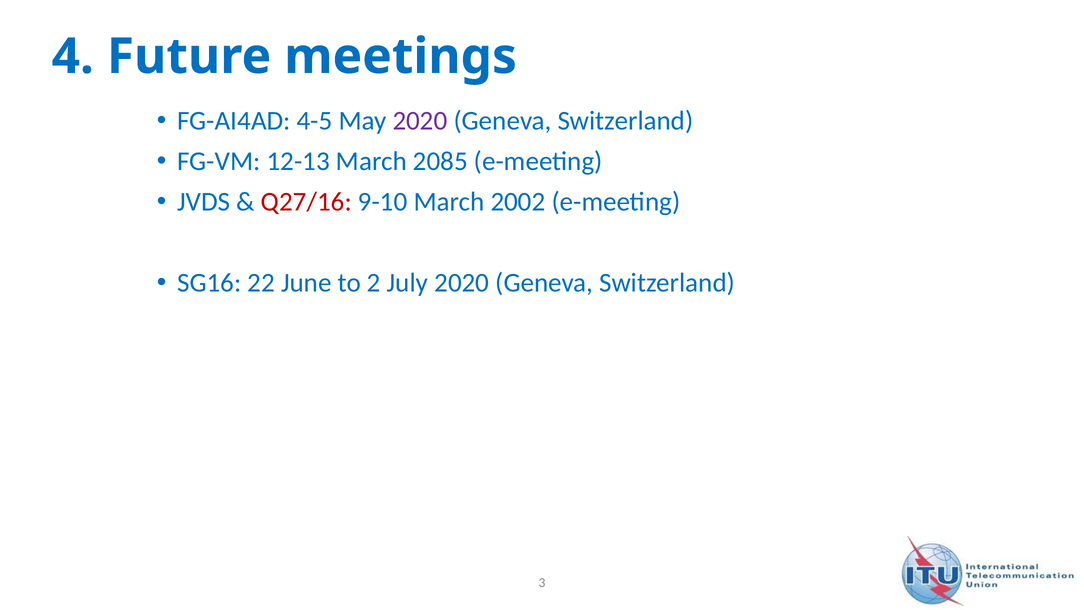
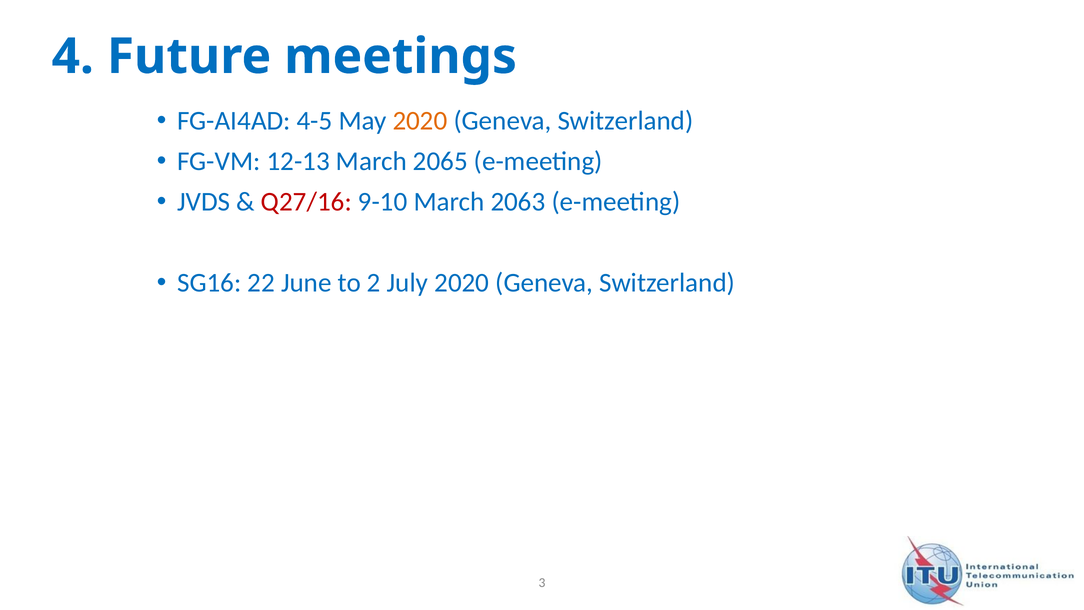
2020 colour: purple -> orange (420, 121)
2085: 2085 -> 2065 (440, 161)
2002: 2002 -> 2063 (518, 202)
